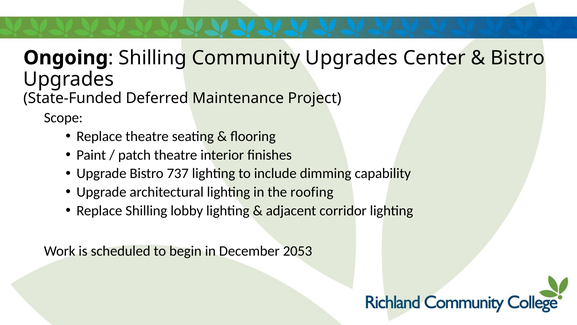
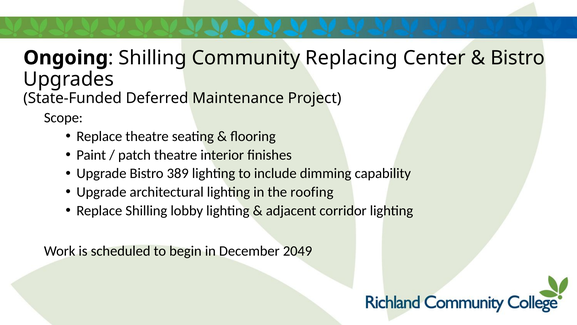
Community Upgrades: Upgrades -> Replacing (352, 58)
737: 737 -> 389 (178, 173)
2053: 2053 -> 2049 (298, 251)
